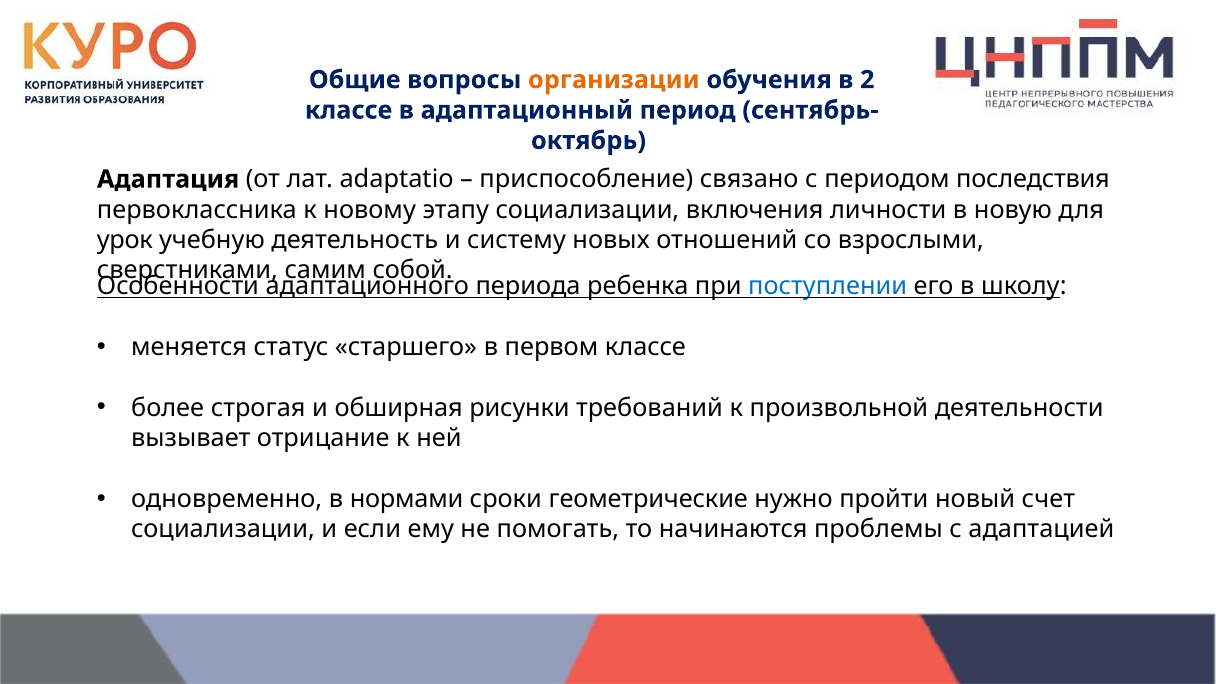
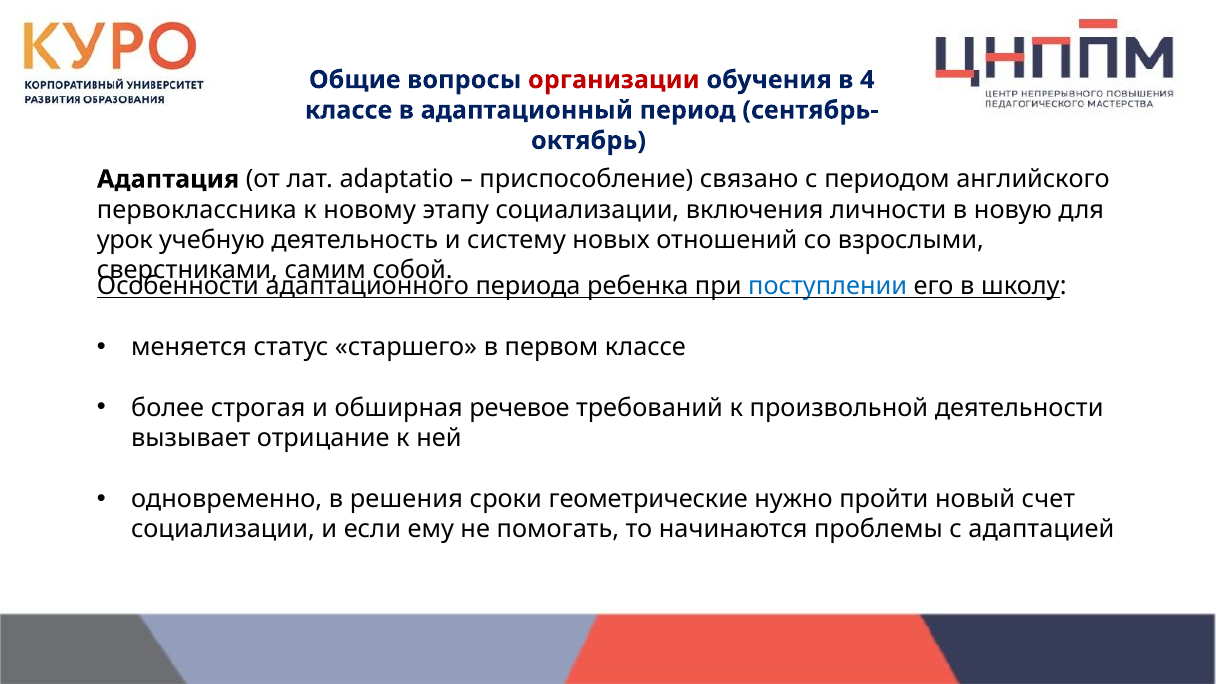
организации colour: orange -> red (614, 80)
2: 2 -> 4 (867, 80)
последствия: последствия -> английского (1033, 179)
рисунки: рисунки -> речевое (520, 408)
нормами: нормами -> решения (406, 499)
